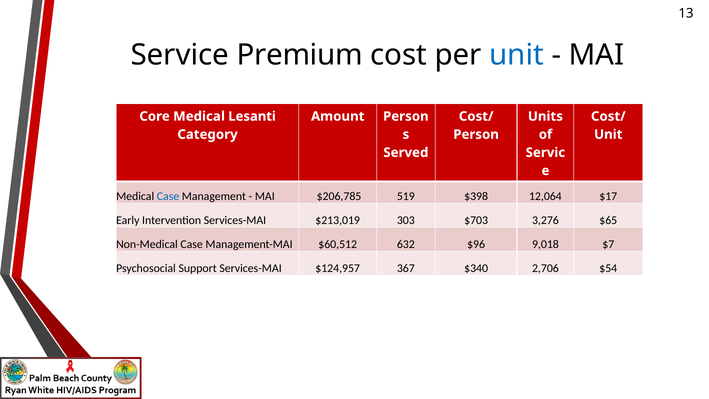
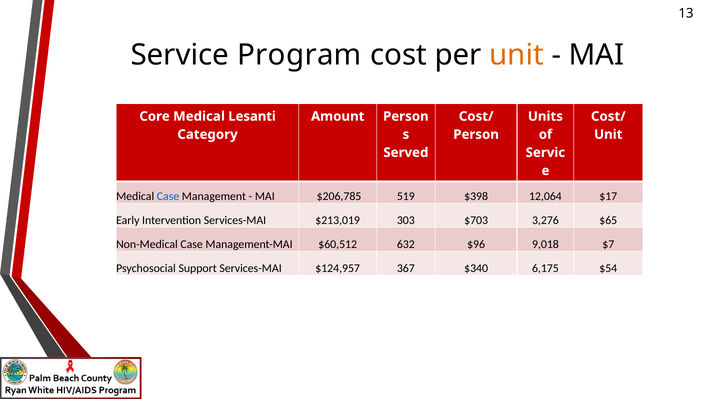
Premium: Premium -> Program (299, 55)
unit colour: blue -> orange (517, 55)
2,706: 2,706 -> 6,175 (545, 268)
